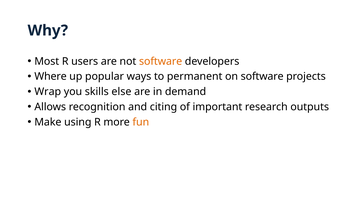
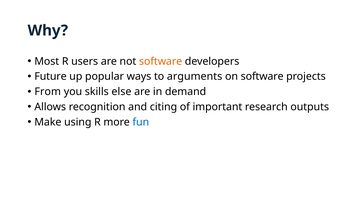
Where: Where -> Future (51, 76)
permanent: permanent -> arguments (195, 76)
Wrap: Wrap -> From (48, 91)
fun colour: orange -> blue (141, 122)
